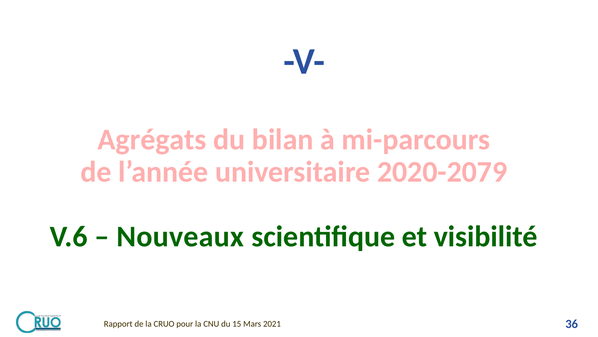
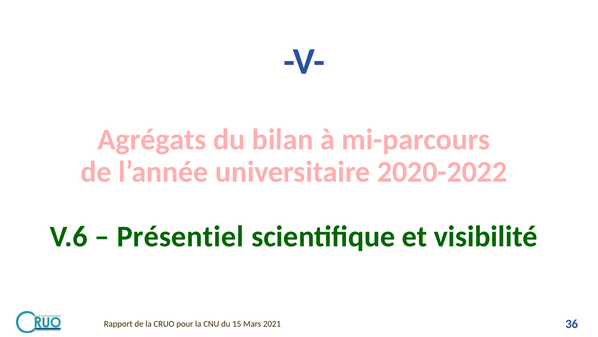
2020-2079: 2020-2079 -> 2020-2022 (442, 172)
Nouveaux: Nouveaux -> Présentiel (180, 236)
